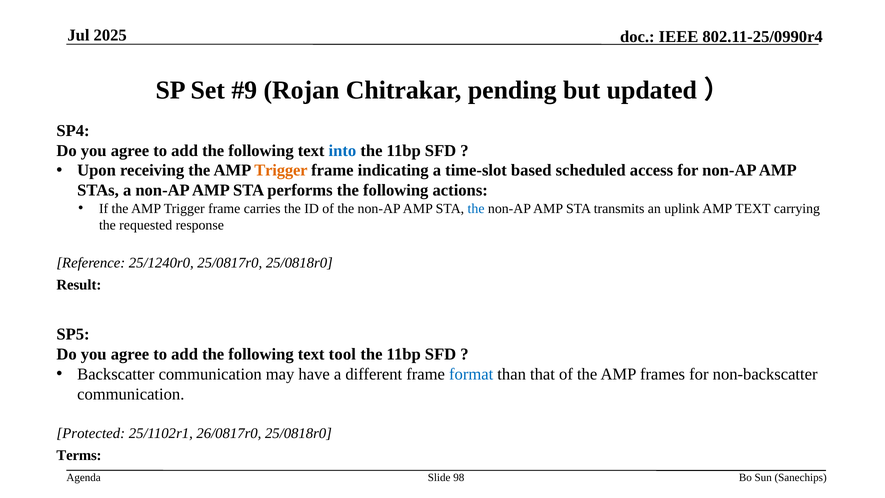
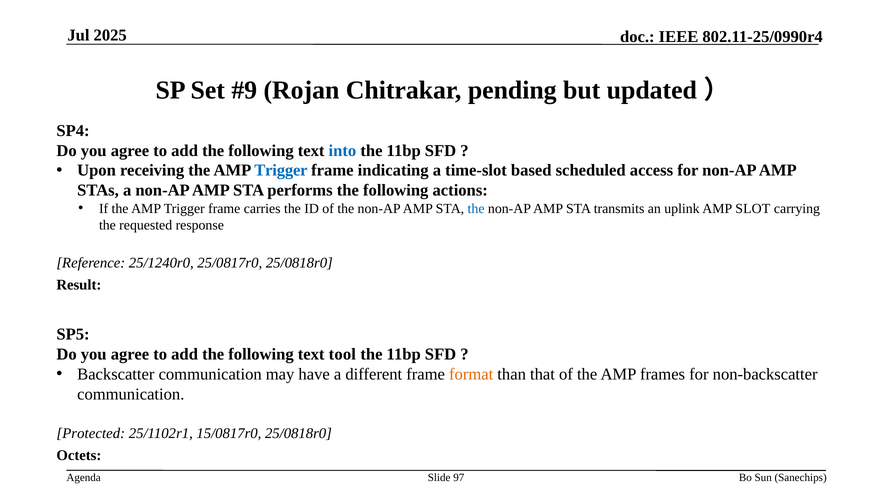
Trigger colour: orange -> blue (281, 170)
AMP TEXT: TEXT -> SLOT (753, 208)
format colour: blue -> orange (471, 374)
26/0817r0: 26/0817r0 -> 15/0817r0 (229, 433)
Terms: Terms -> Octets (79, 455)
98: 98 -> 97 (459, 477)
